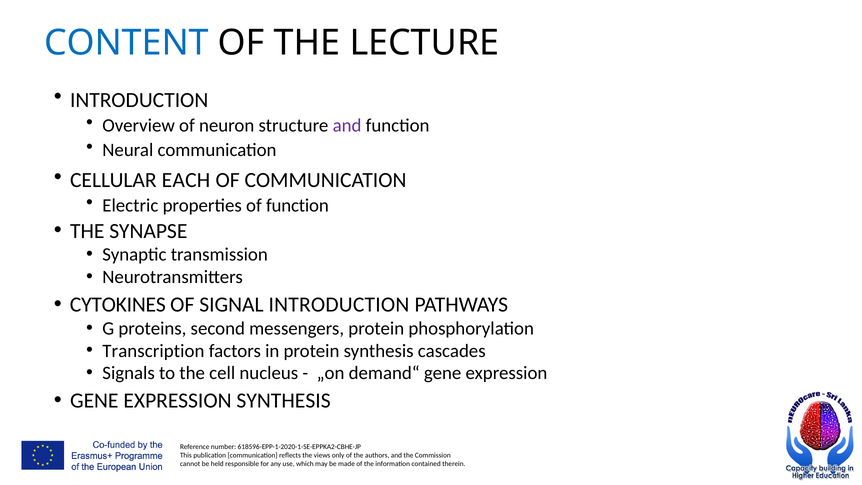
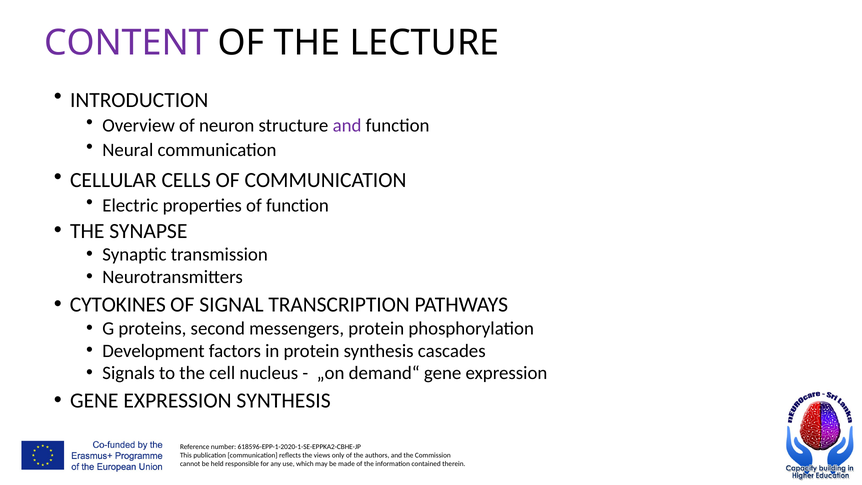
CONTENT colour: blue -> purple (126, 43)
EACH: EACH -> CELLS (186, 180)
SIGNAL INTRODUCTION: INTRODUCTION -> TRANSCRIPTION (339, 305)
Transcription: Transcription -> Development (154, 351)
